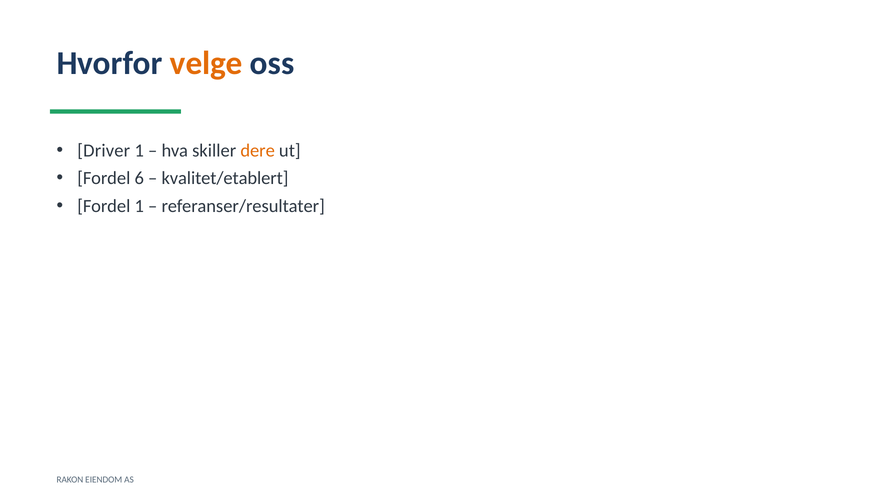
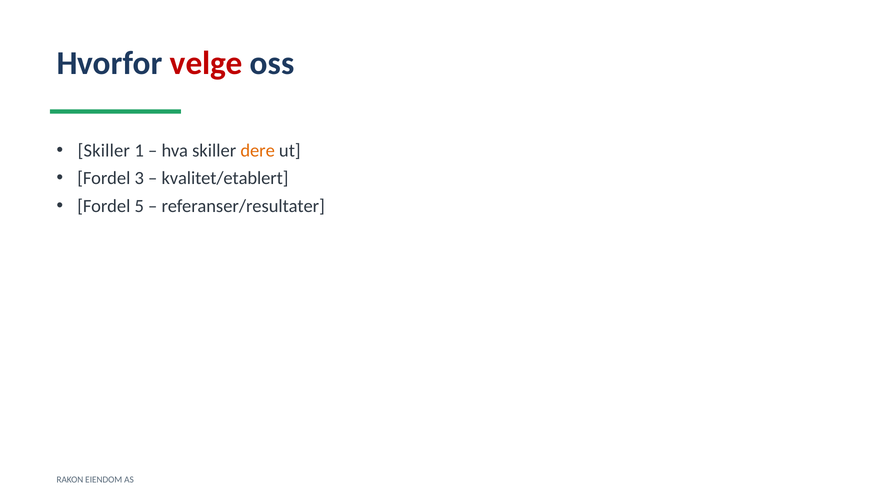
velge colour: orange -> red (206, 63)
Driver: Driver -> Skiller (104, 150)
6: 6 -> 3 (139, 178)
Fordel 1: 1 -> 5 (139, 206)
